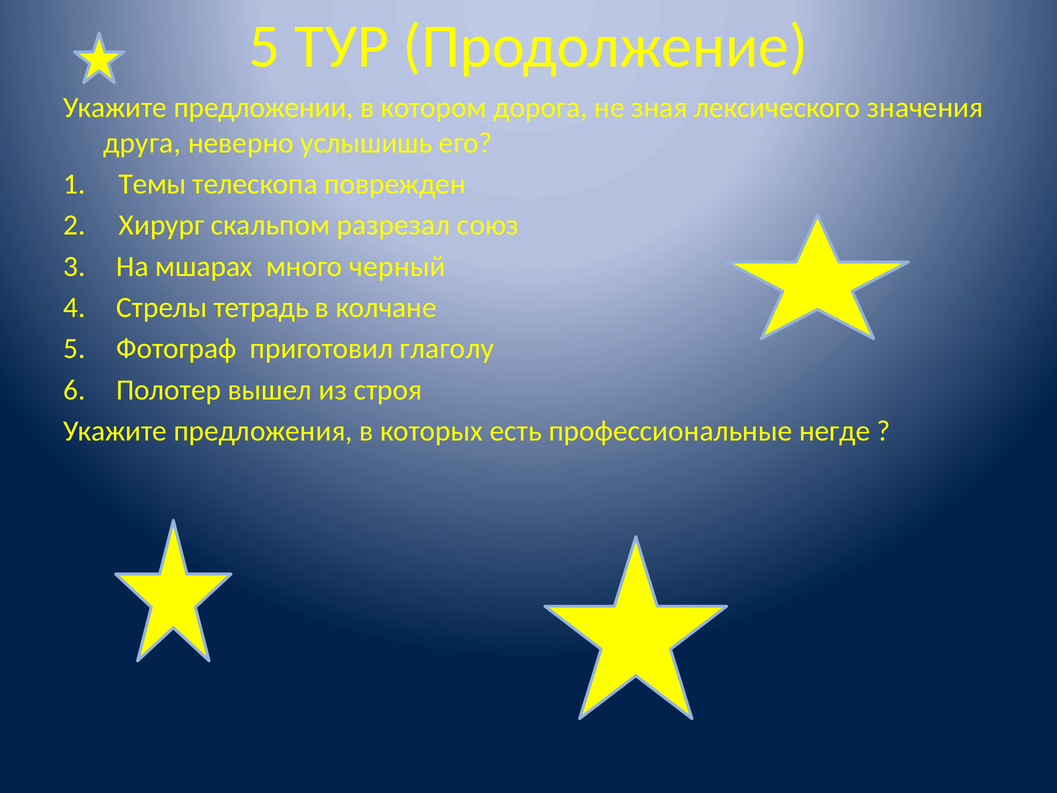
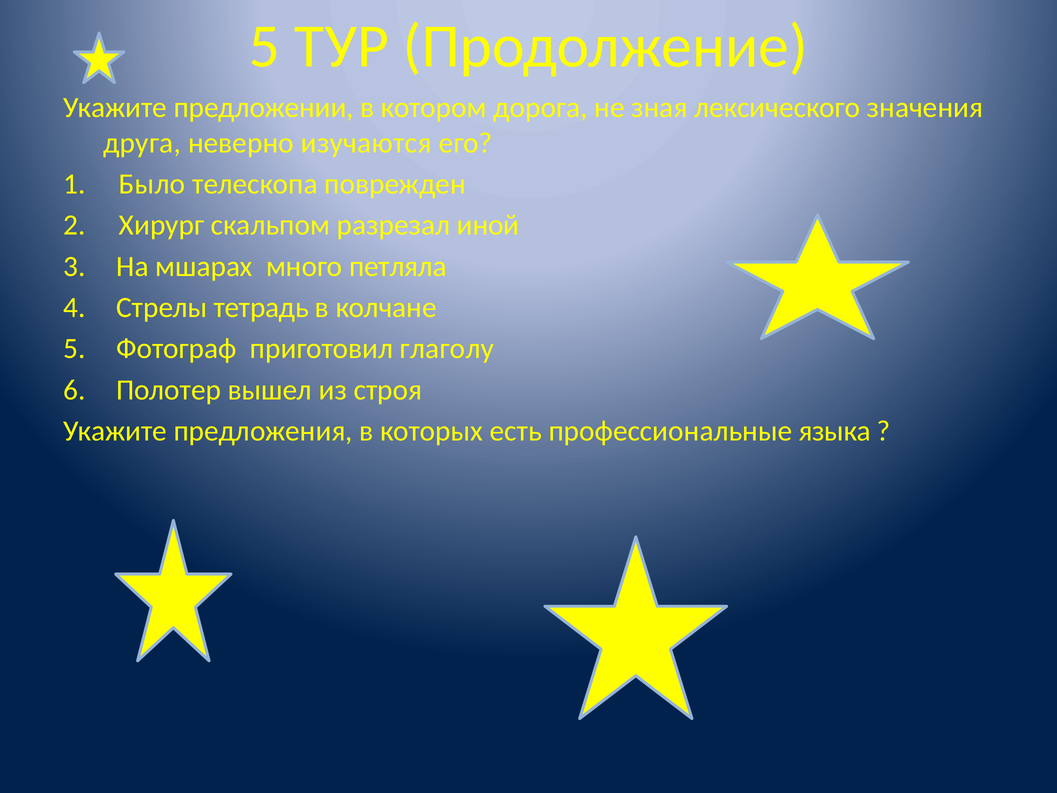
услышишь: услышишь -> изучаются (366, 143)
Темы: Темы -> Было (152, 184)
союз: союз -> иной (488, 225)
черный: черный -> петляла (398, 266)
негде: негде -> языка (835, 431)
